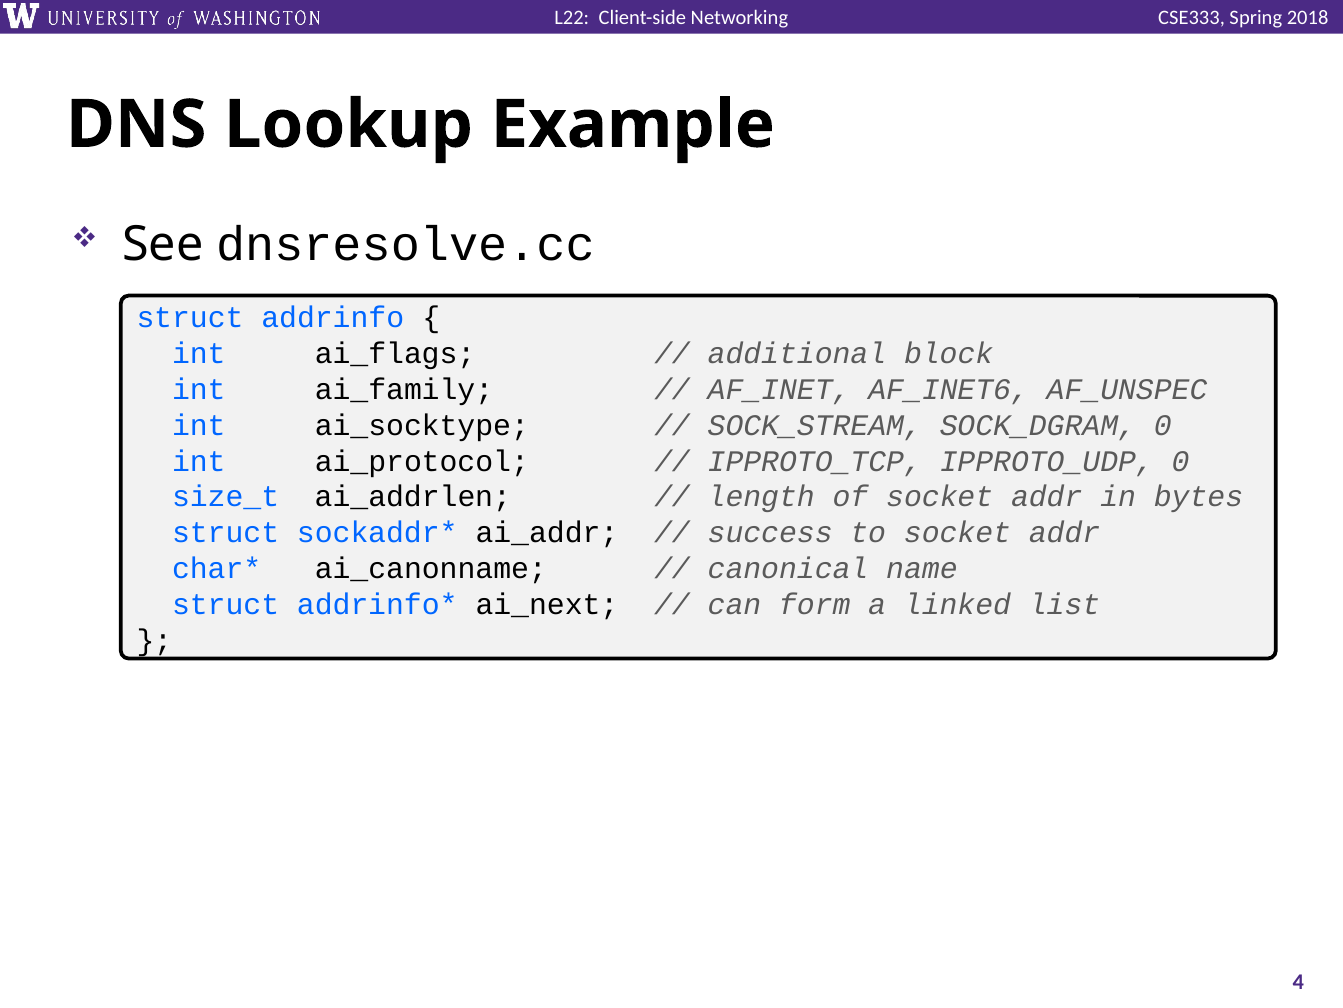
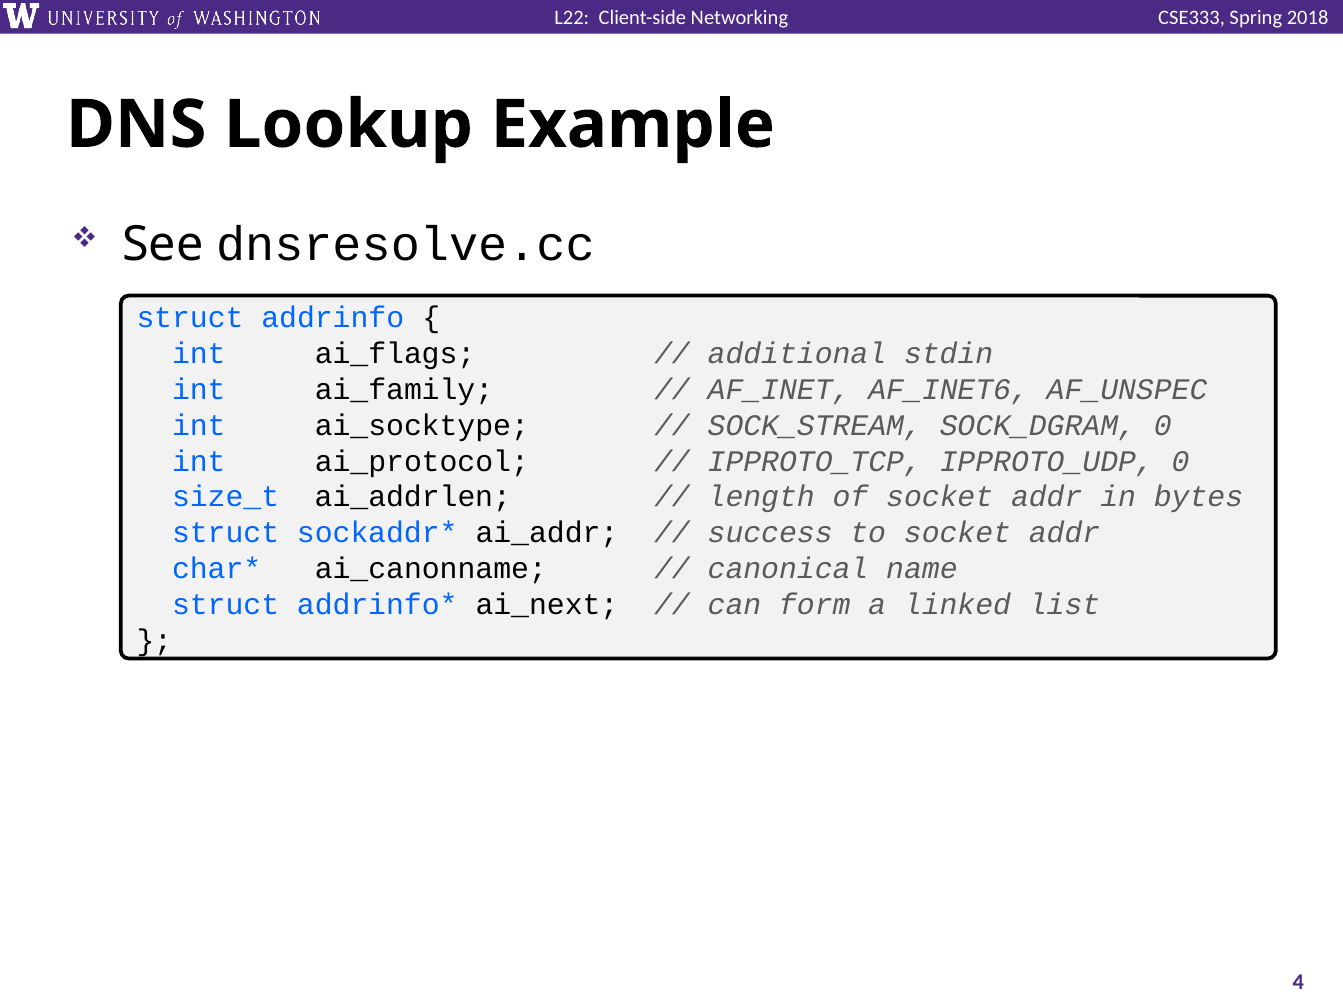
block: block -> stdin (949, 353)
